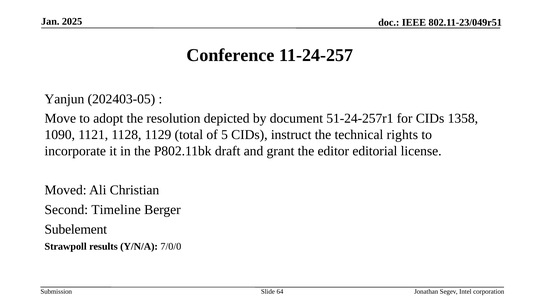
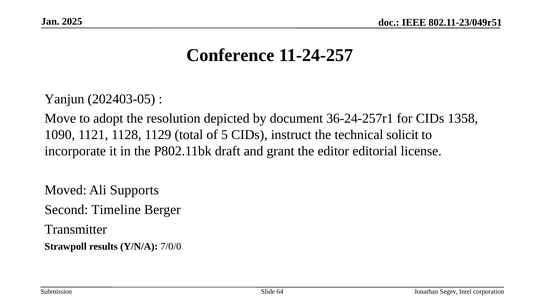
51-24-257r1: 51-24-257r1 -> 36-24-257r1 (360, 118)
rights: rights -> solicit (402, 135)
Christian: Christian -> Supports (134, 190)
Subelement: Subelement -> Transmitter (76, 229)
